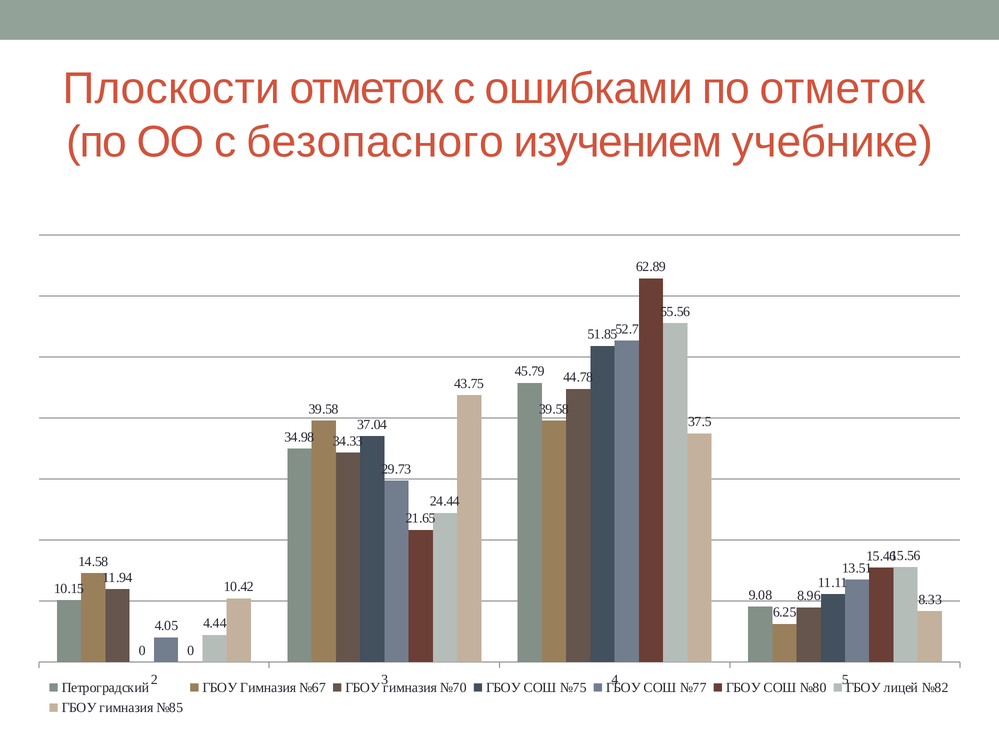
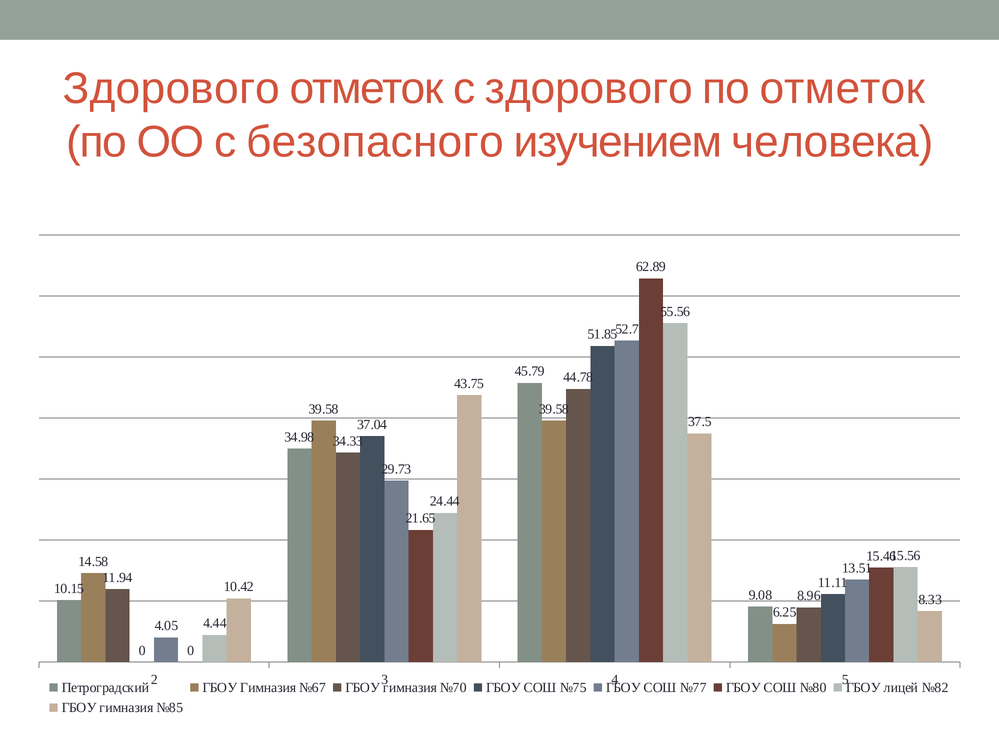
Плоскости: Плоскости -> Здорового (171, 89)
с ошибками: ошибками -> здорового (589, 89)
учебнике: учебнике -> человека (832, 142)
